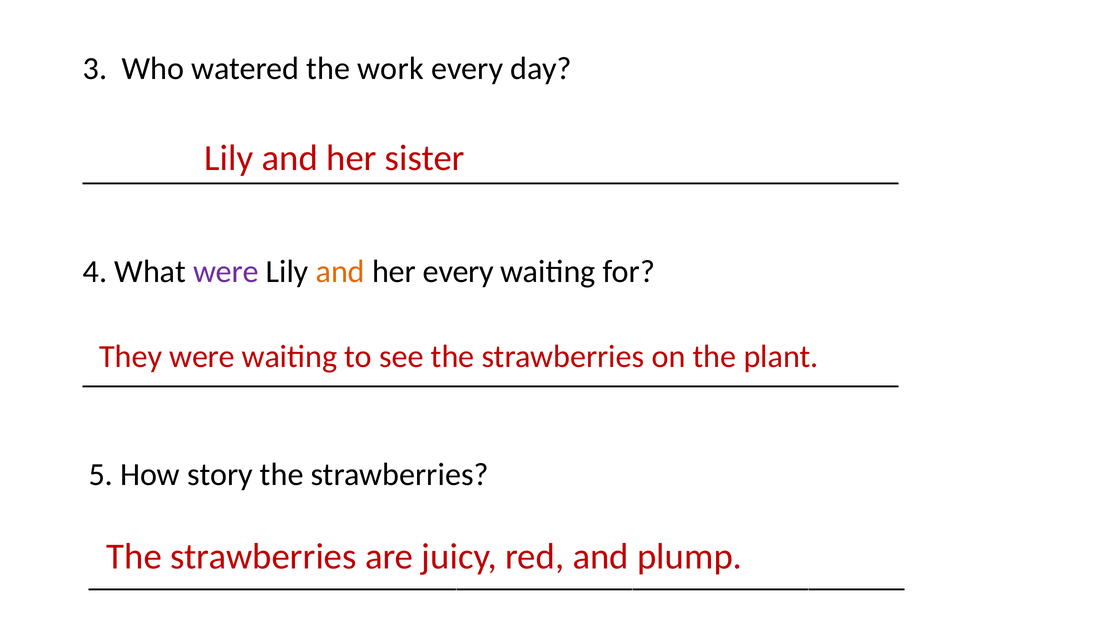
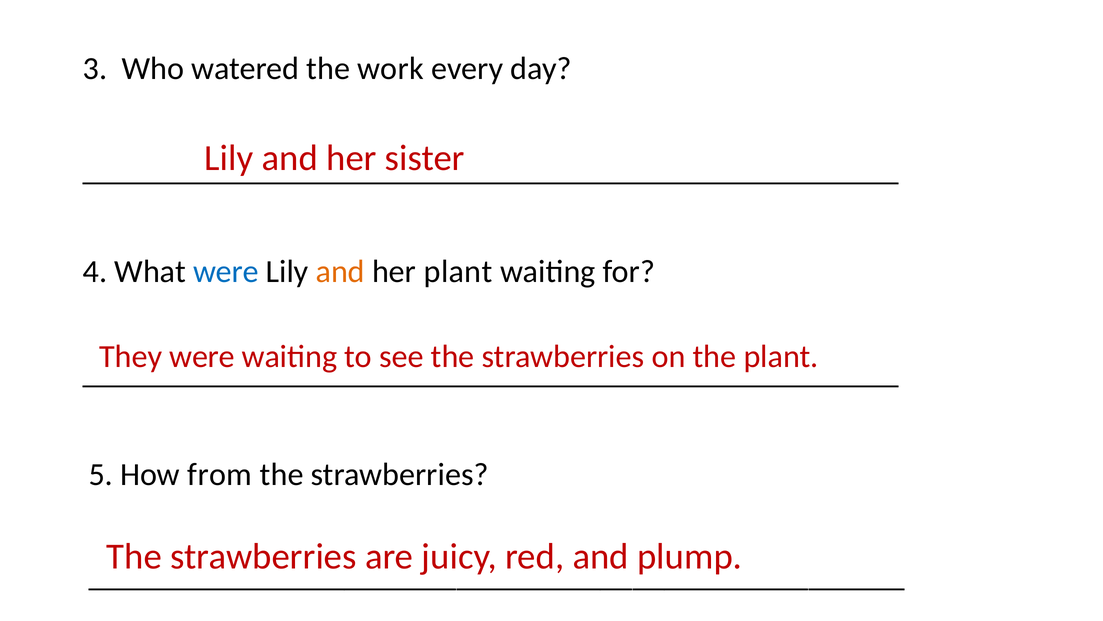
were colour: purple -> blue (226, 271)
her every: every -> plant (458, 271)
story: story -> from (220, 474)
